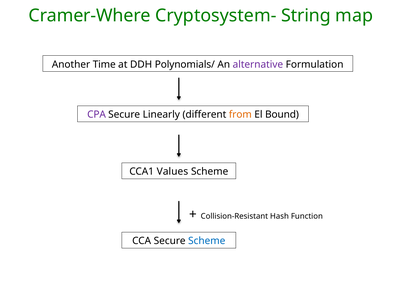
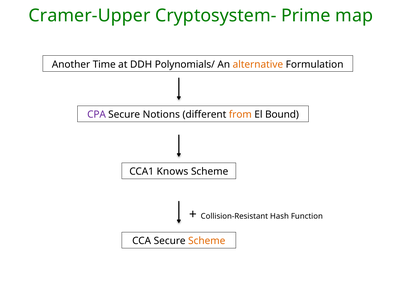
Cramer-Where: Cramer-Where -> Cramer-Upper (90, 16)
String: String -> Prime (306, 16)
alternative colour: purple -> orange (258, 64)
Linearly: Linearly -> Notions (161, 115)
Values: Values -> Knows (172, 172)
Scheme colour: blue -> orange (207, 241)
